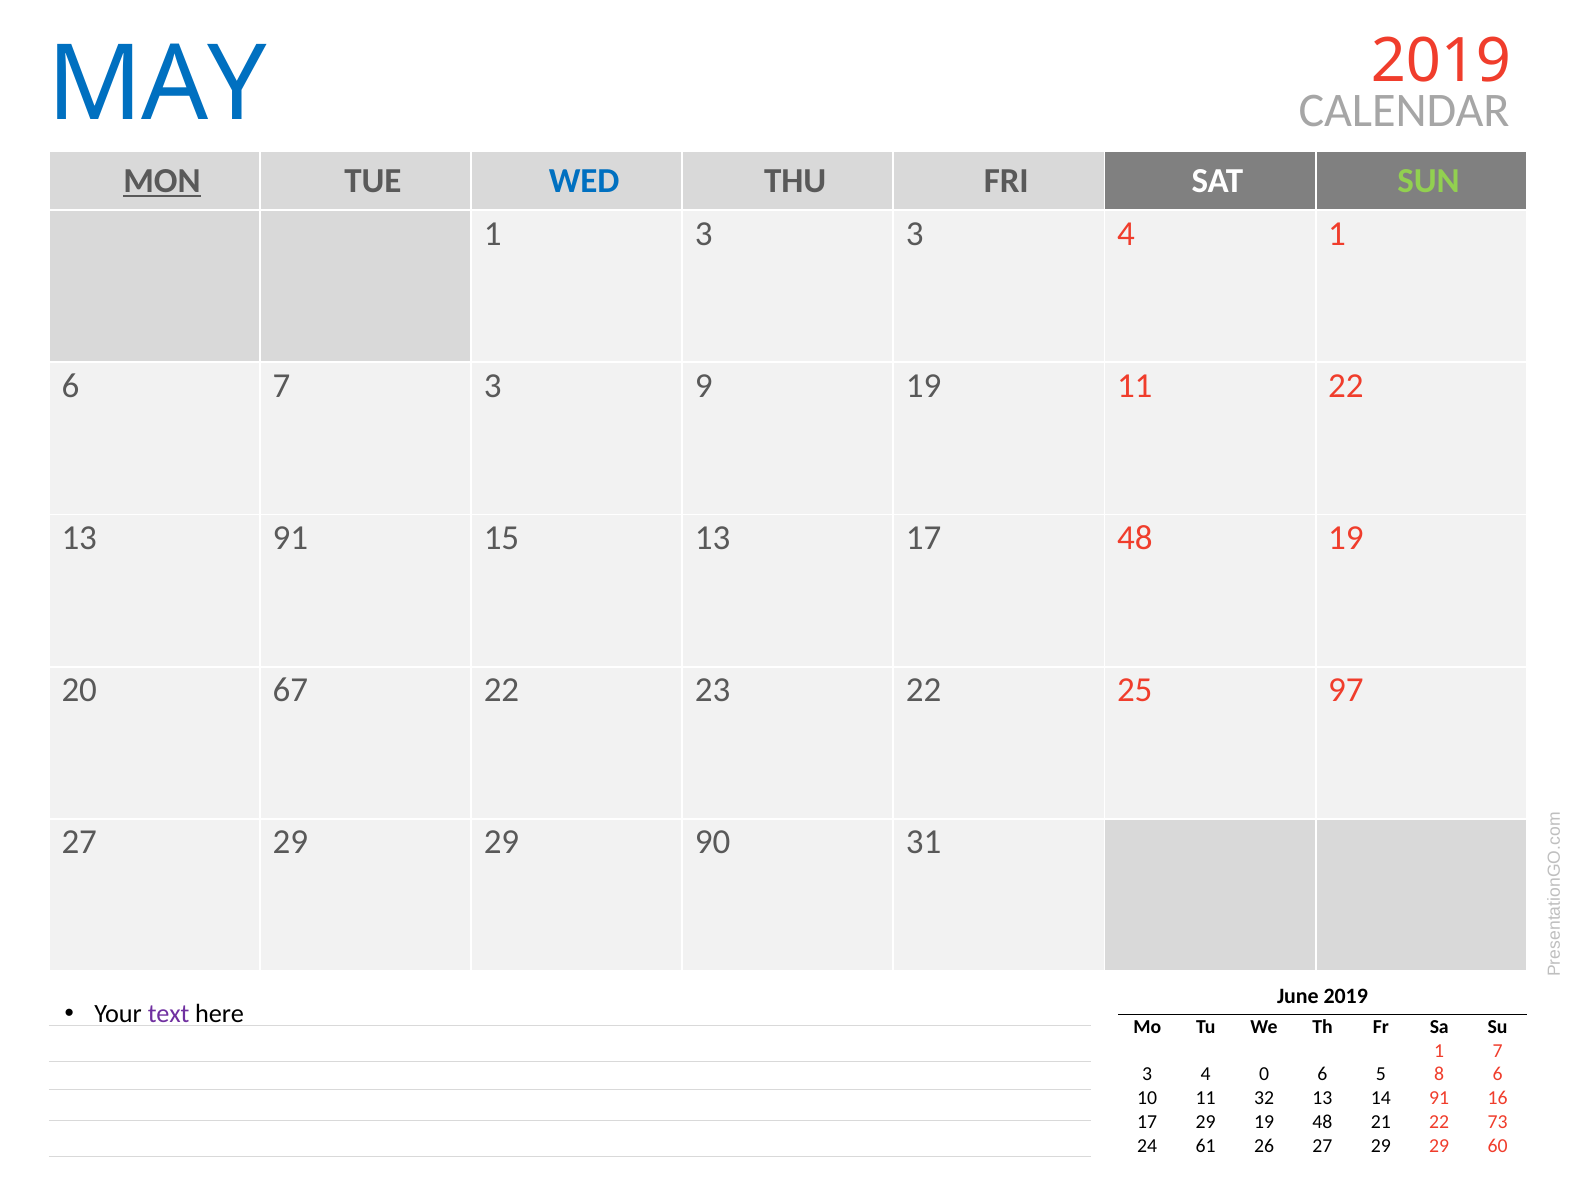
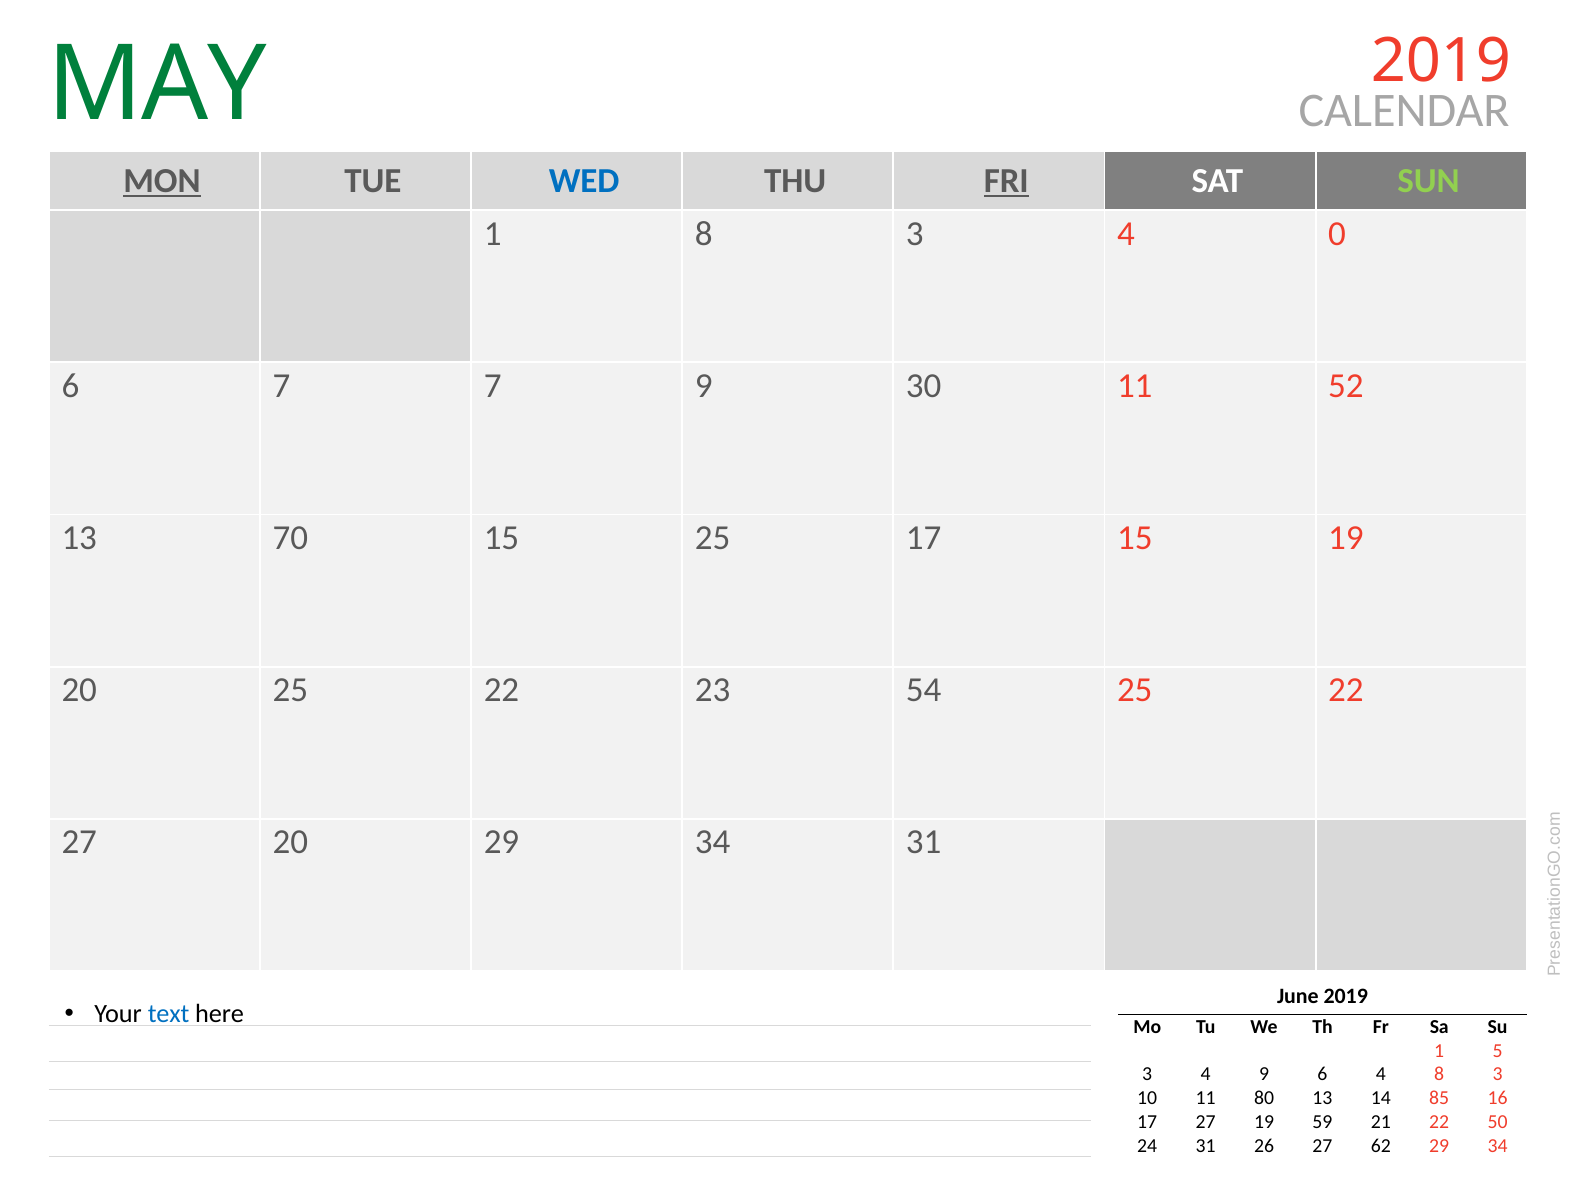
MAY colour: blue -> green (157, 85)
FRI underline: none -> present (1006, 181)
1 3: 3 -> 8 (704, 233)
4 1: 1 -> 0 (1337, 233)
6 7 3: 3 -> 7 (493, 386)
9 19: 19 -> 30 (924, 386)
11 22: 22 -> 52 (1346, 386)
13 91: 91 -> 70 (290, 538)
15 13: 13 -> 25 (713, 538)
17 48: 48 -> 15 (1135, 538)
20 67: 67 -> 25 (290, 690)
23 22: 22 -> 54 (924, 690)
97: 97 -> 22 (1346, 690)
29: 29 -> 20 (290, 842)
90: 90 -> 34 (713, 842)
text colour: purple -> blue (169, 1014)
1 7: 7 -> 5 (1498, 1050)
4 0: 0 -> 9 (1264, 1074)
6 5: 5 -> 4 (1381, 1074)
6: 6 -> 3 (1498, 1074)
32: 32 -> 80 (1264, 1098)
14 91: 91 -> 85 (1439, 1098)
17 29: 29 -> 27 (1206, 1121)
19 48: 48 -> 59 (1322, 1121)
73: 73 -> 50 (1498, 1121)
24 61: 61 -> 31 (1206, 1145)
26 27 29: 29 -> 62 (1381, 1145)
60: 60 -> 34 (1498, 1145)
